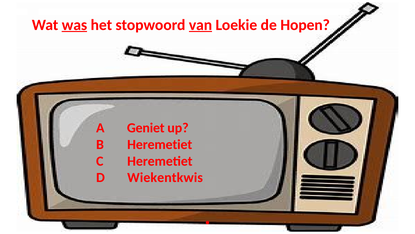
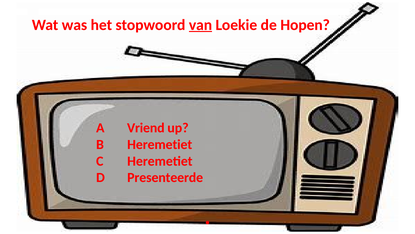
was underline: present -> none (74, 25)
Geniet: Geniet -> Vriend (146, 128)
Wiekentkwis: Wiekentkwis -> Presenteerde (165, 177)
